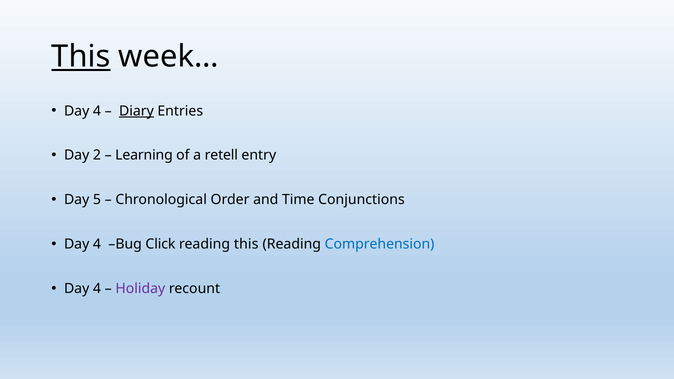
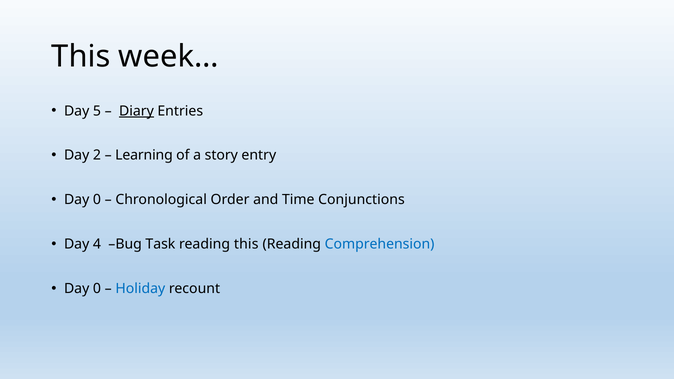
This underline: present -> none (81, 57)
4: 4 -> 5 (97, 111)
retell: retell -> story (221, 155)
5: 5 -> 0 (97, 200)
Click: Click -> Task (160, 244)
4: 4 -> 0 (97, 289)
Holiday colour: purple -> blue (140, 289)
